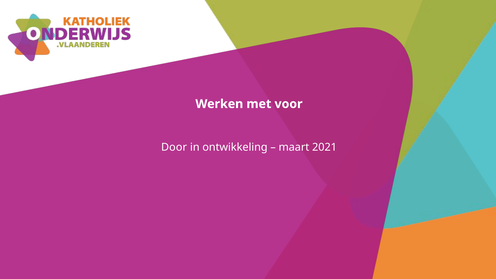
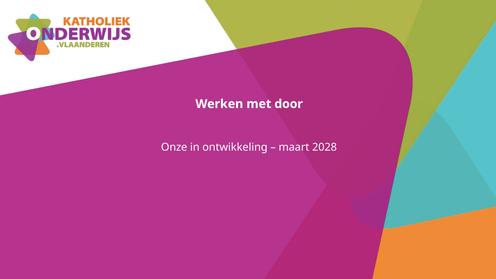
voor: voor -> door (289, 104)
Door: Door -> Onze (174, 147)
2021: 2021 -> 2028 (325, 147)
